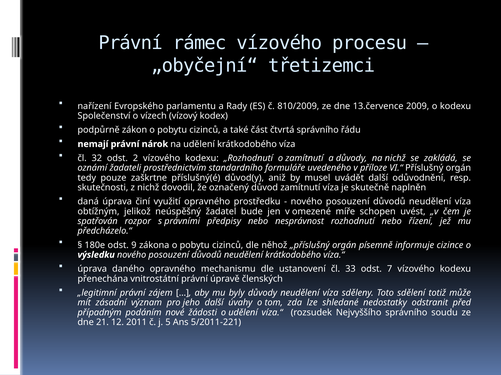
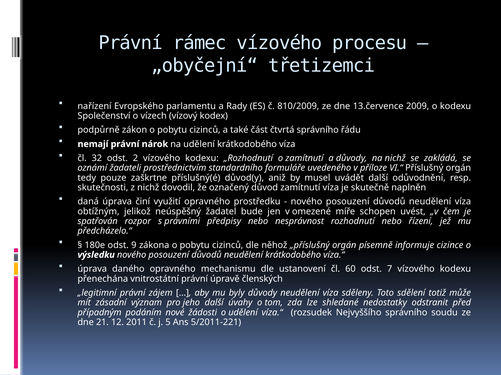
33: 33 -> 60 (350, 269)
